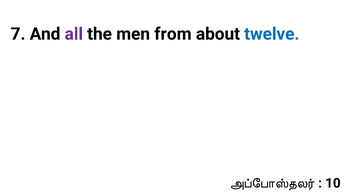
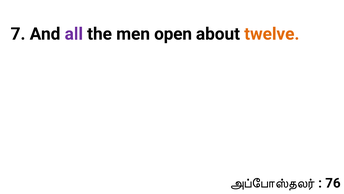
from: from -> open (173, 34)
twelve colour: blue -> orange (272, 34)
10: 10 -> 76 (333, 183)
